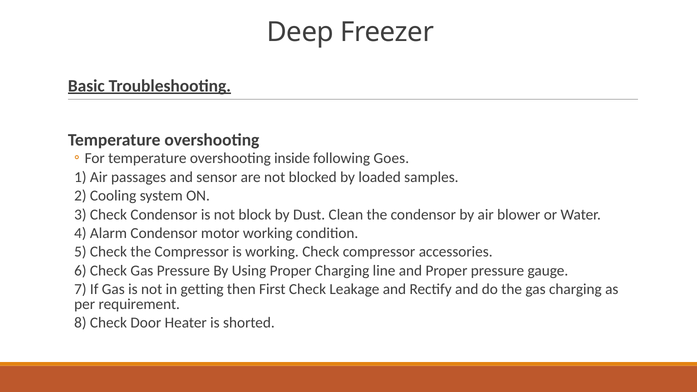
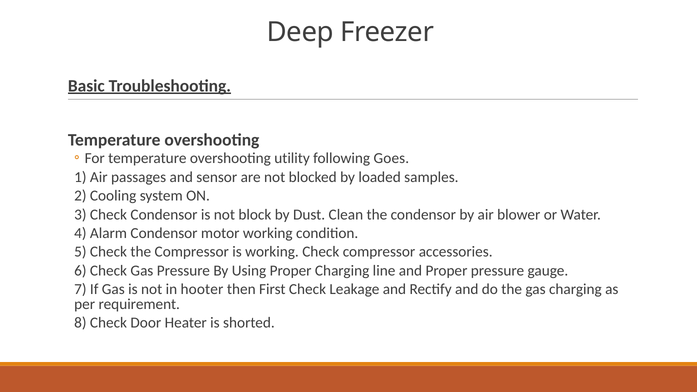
inside: inside -> utility (292, 158)
getting: getting -> hooter (202, 289)
